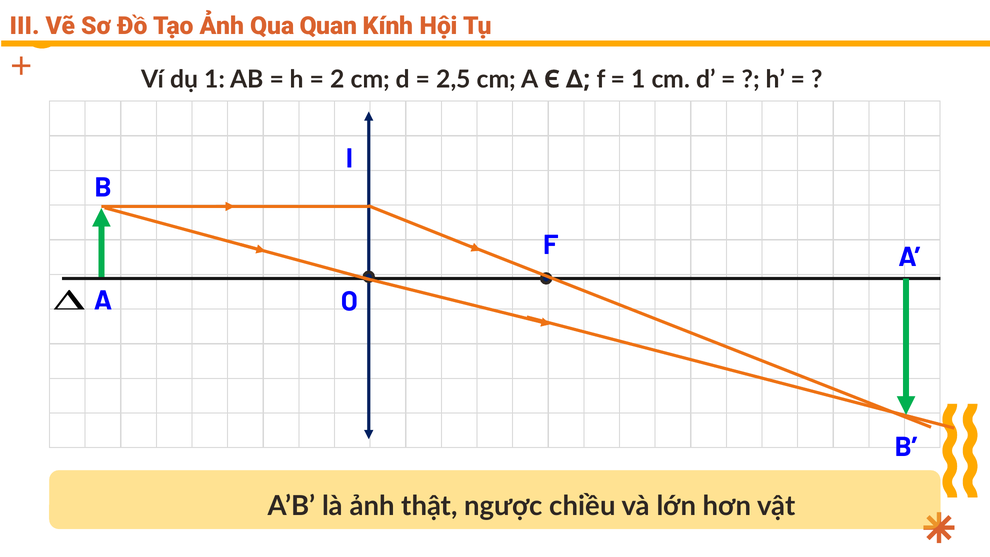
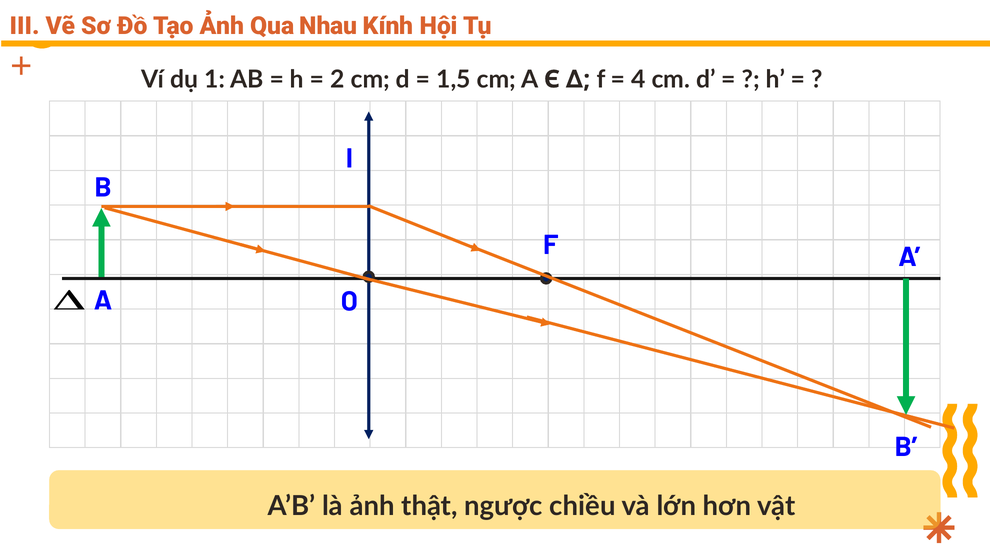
Quan: Quan -> Nhau (328, 26)
1: 1 -> 4 (638, 79)
2,5: 2,5 -> 1,5 (453, 79)
